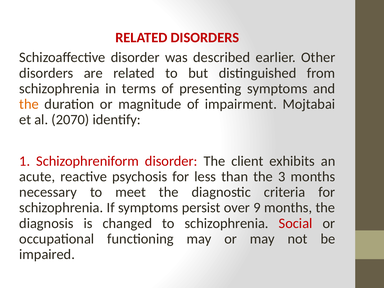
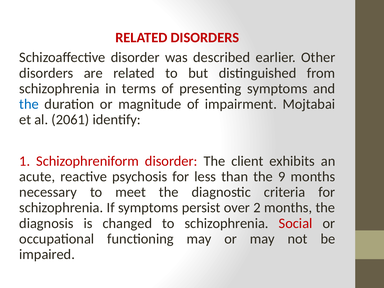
the colour: orange -> blue (29, 104)
2070: 2070 -> 2061 (70, 120)
3: 3 -> 9 (282, 177)
9: 9 -> 2 (257, 208)
